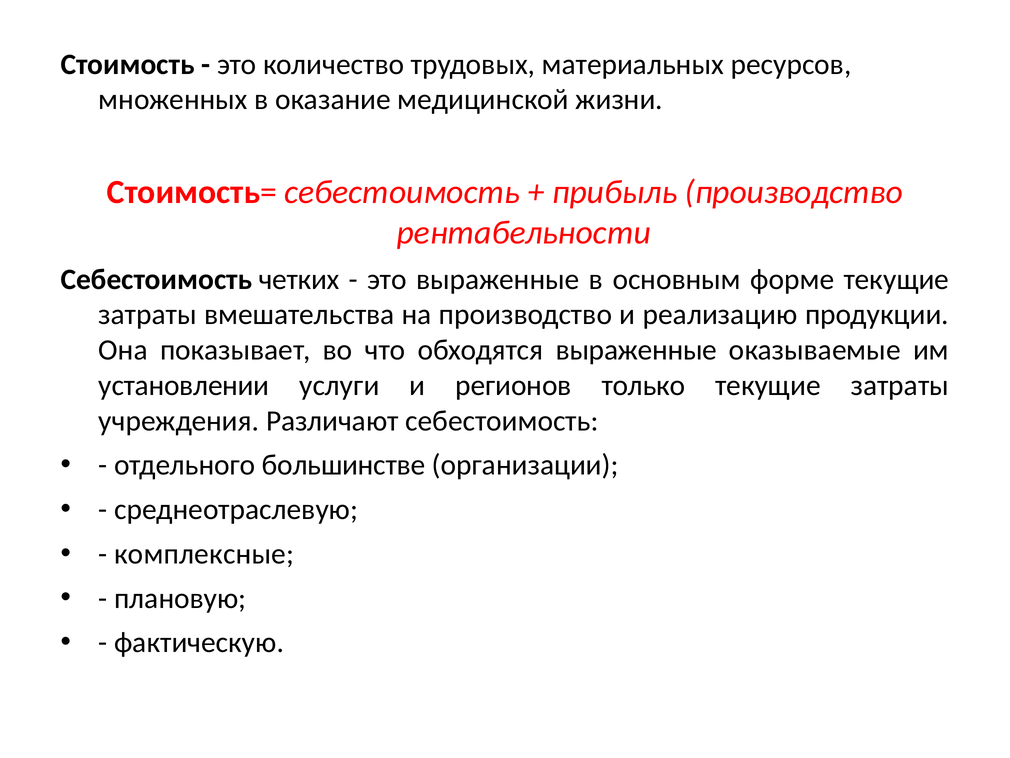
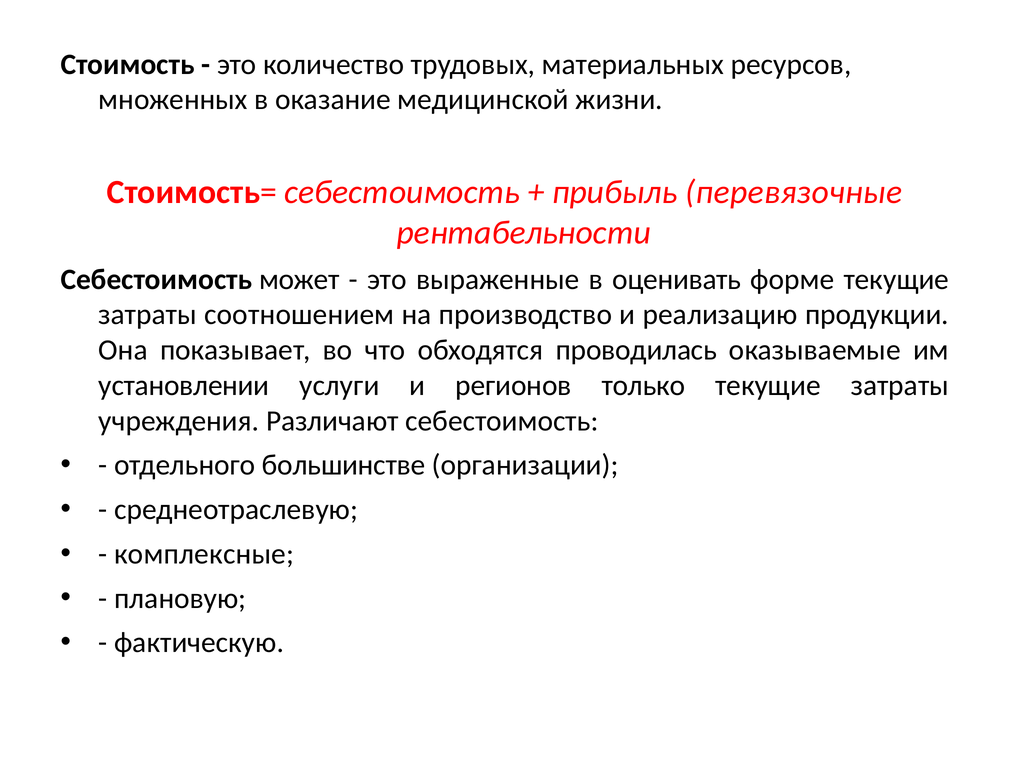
прибыль производство: производство -> перевязочные (794, 192)
четких: четких -> может (299, 279)
основным: основным -> оценивать (677, 279)
вмешательства: вмешательства -> соотношением (299, 315)
обходятся выраженные: выраженные -> проводилась (636, 350)
